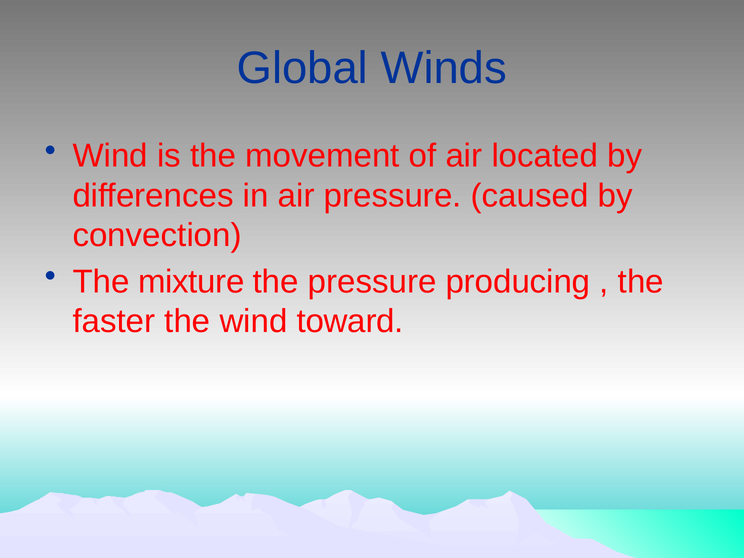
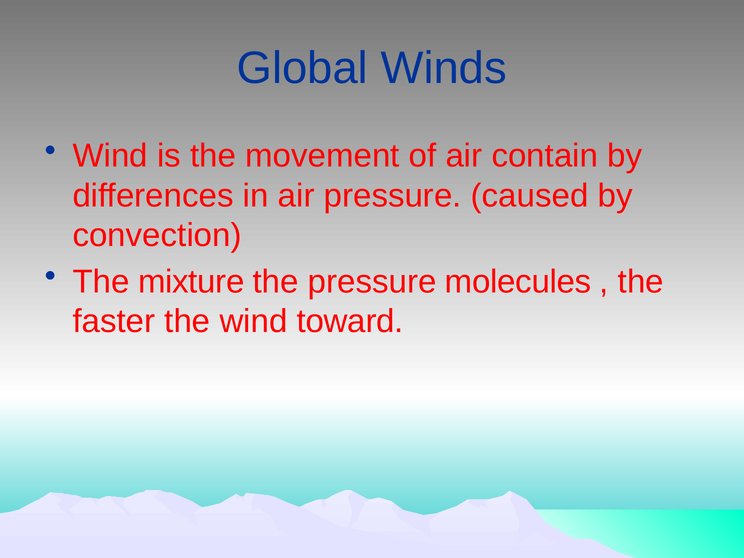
located: located -> contain (545, 156)
producing: producing -> molecules (518, 282)
